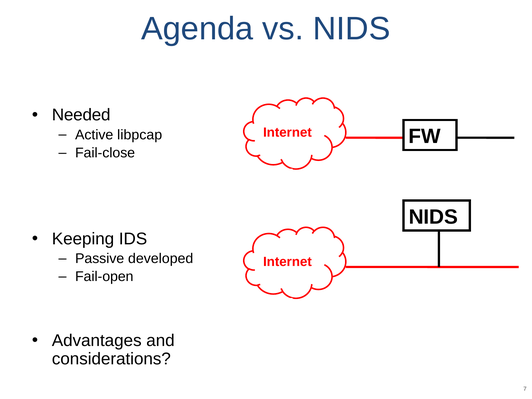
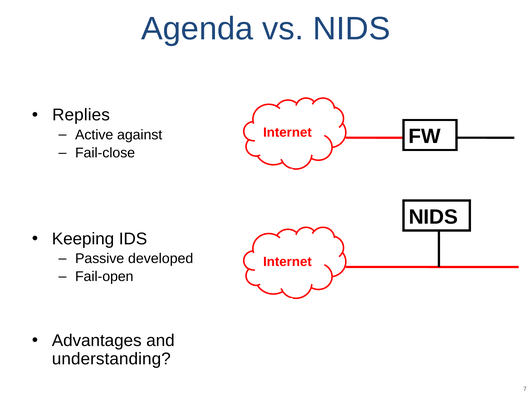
Needed: Needed -> Replies (81, 115)
libpcap: libpcap -> against (140, 135)
considerations: considerations -> understanding (111, 359)
